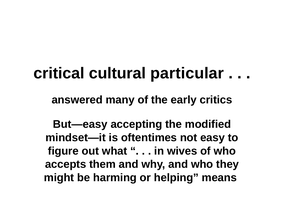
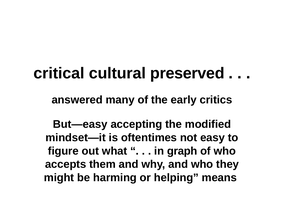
particular: particular -> preserved (187, 73)
wives: wives -> graph (182, 151)
